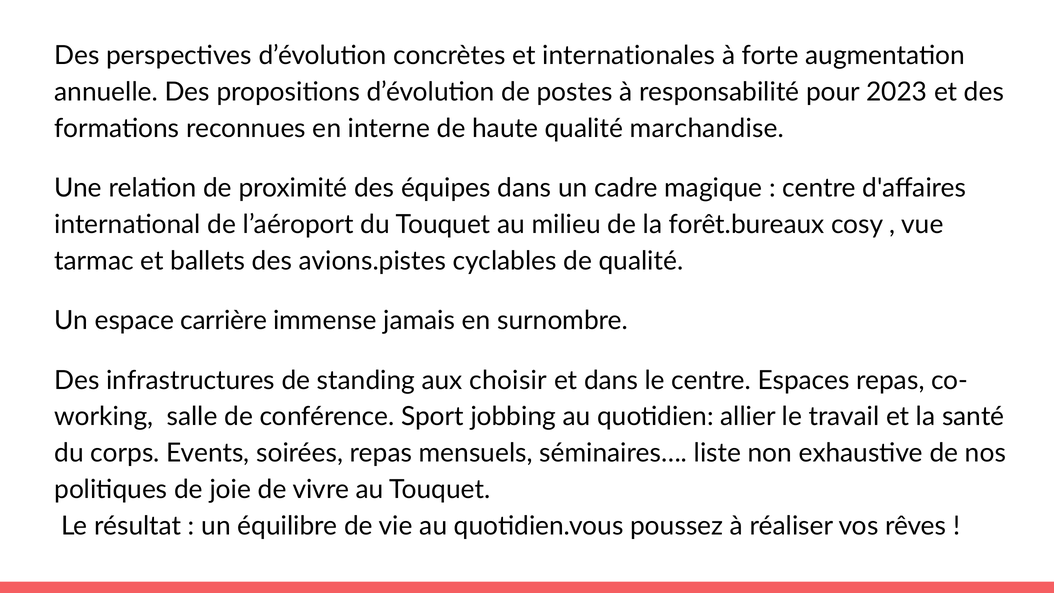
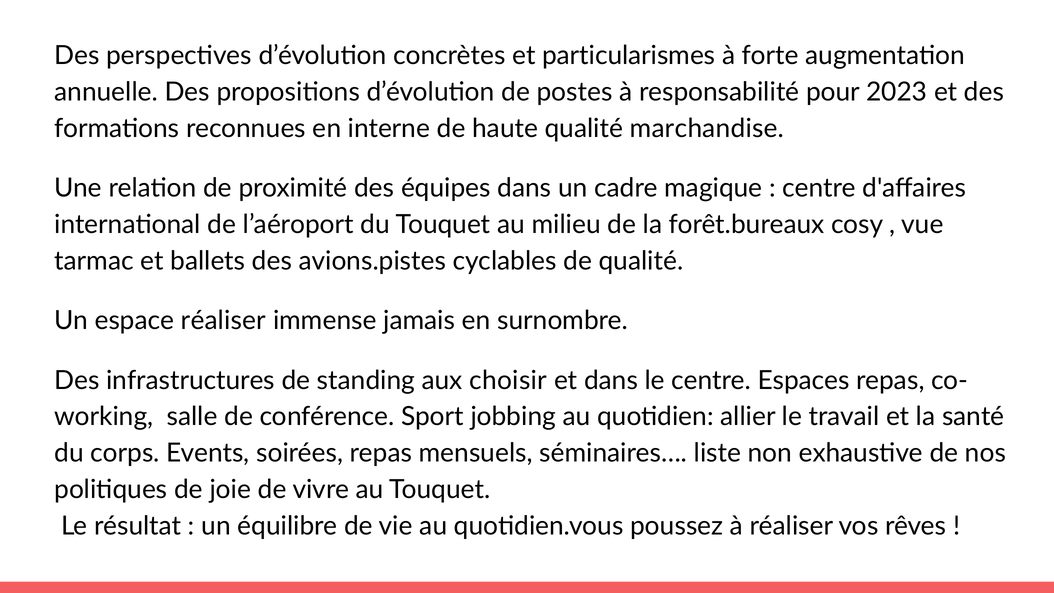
internationales: internationales -> particularismes (629, 56)
espace carrière: carrière -> réaliser (223, 321)
